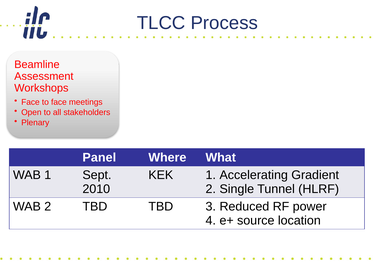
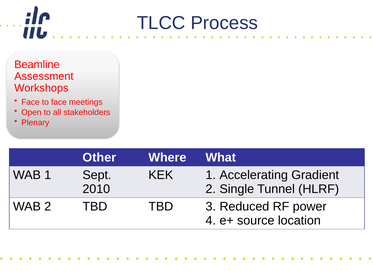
Panel: Panel -> Other (99, 157)
